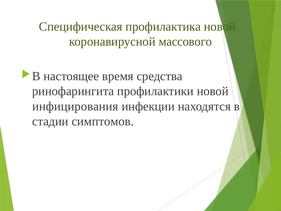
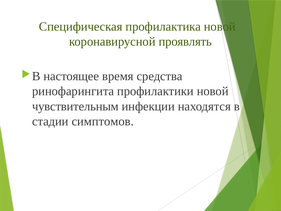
массового: массового -> проявлять (185, 42)
инфицирования: инфицирования -> чувствительным (75, 106)
